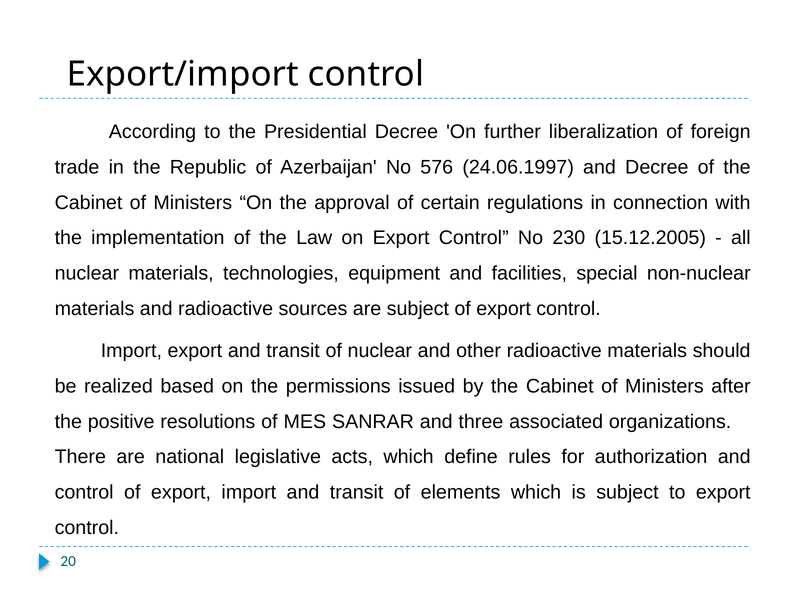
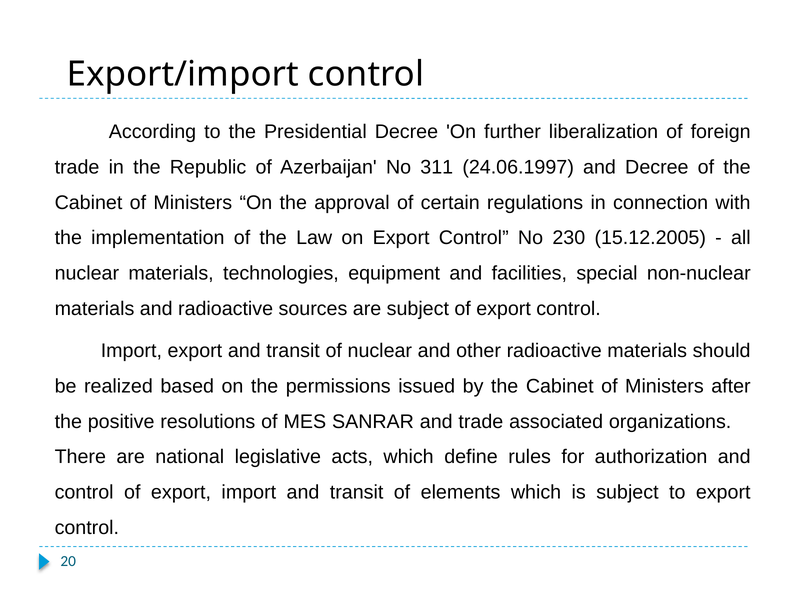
576: 576 -> 311 (437, 167)
and three: three -> trade (481, 422)
